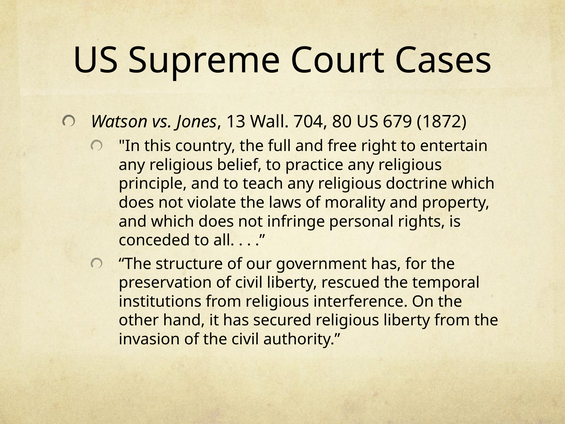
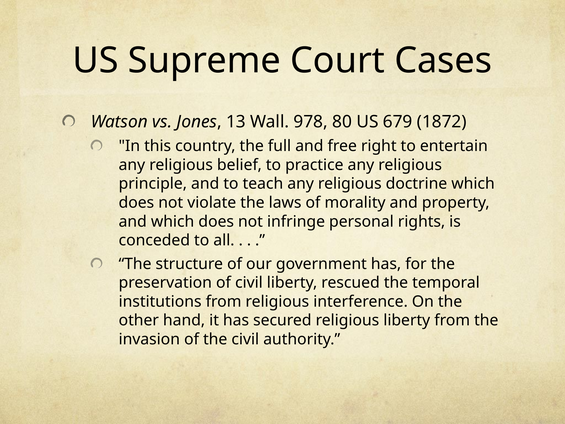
704: 704 -> 978 (311, 122)
